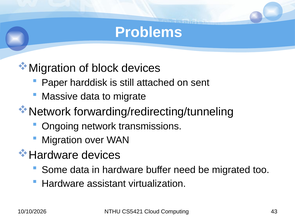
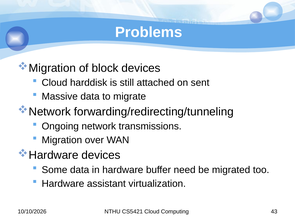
Paper: Paper -> Cloud (55, 83)
